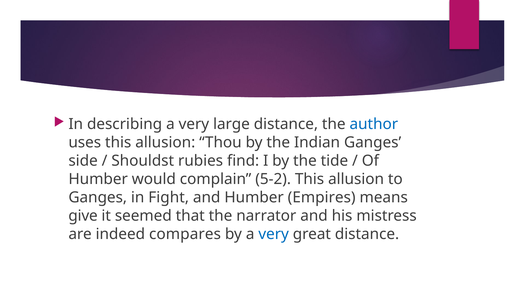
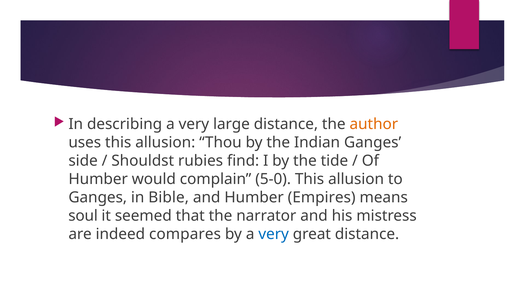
author colour: blue -> orange (374, 124)
5-2: 5-2 -> 5-0 (273, 179)
Fight: Fight -> Bible (169, 198)
give: give -> soul (83, 216)
